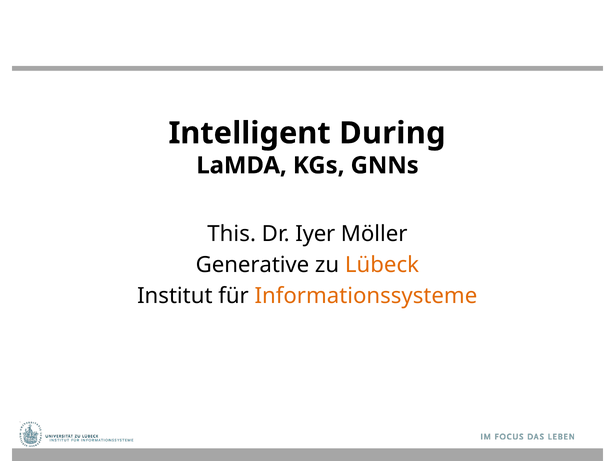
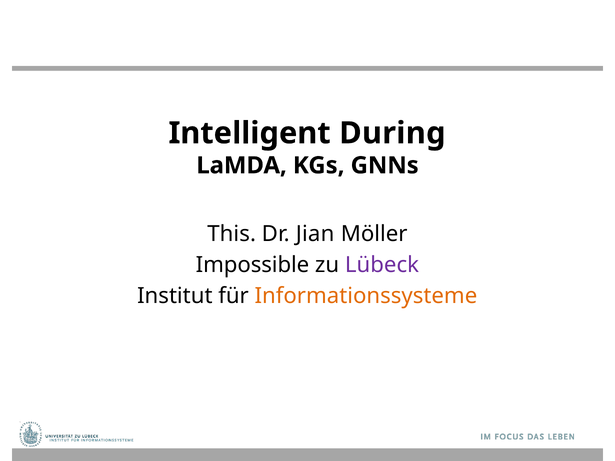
Iyer: Iyer -> Jian (315, 234)
Generative: Generative -> Impossible (252, 265)
Lübeck colour: orange -> purple (382, 265)
